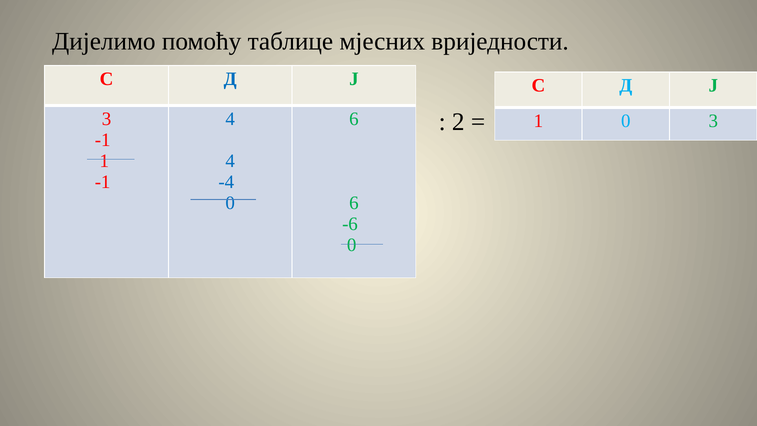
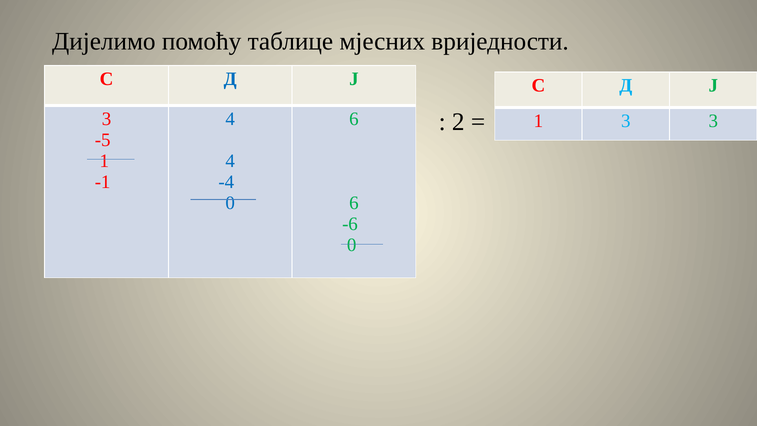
1 0: 0 -> 3 (626, 121)
-1: -1 -> -5 (103, 140)
